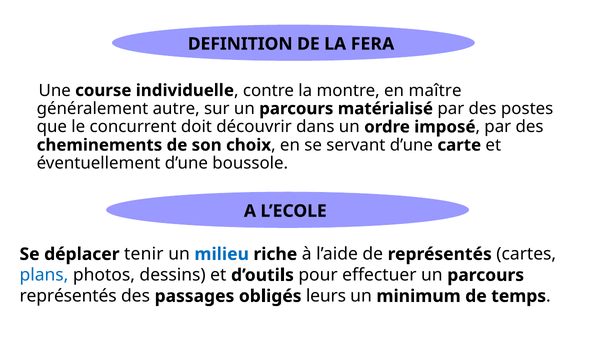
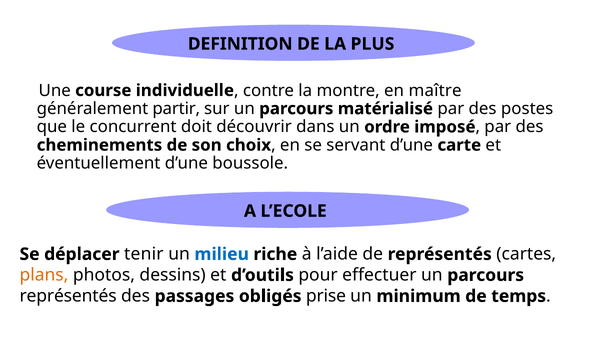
FERA: FERA -> PLUS (373, 44)
autre: autre -> partir (176, 109)
plans colour: blue -> orange (44, 276)
leurs: leurs -> prise (326, 297)
